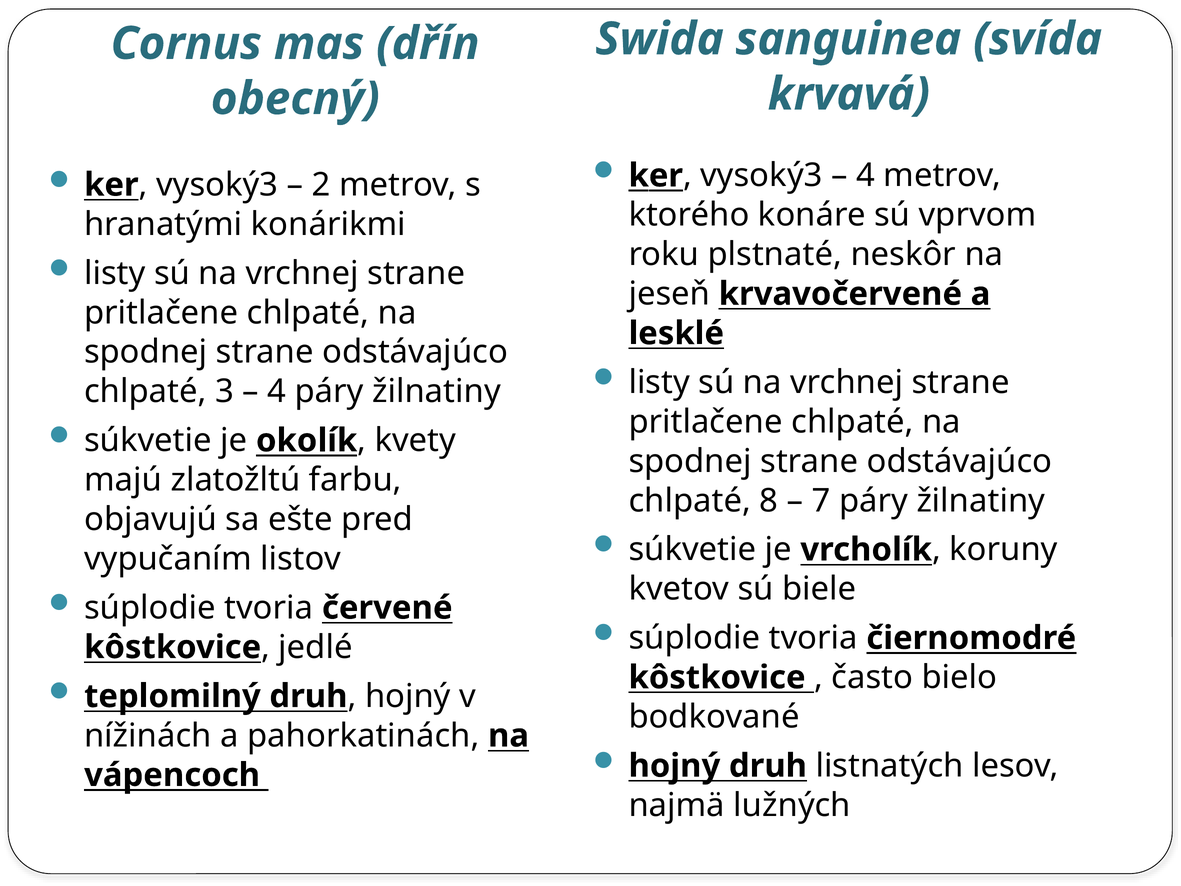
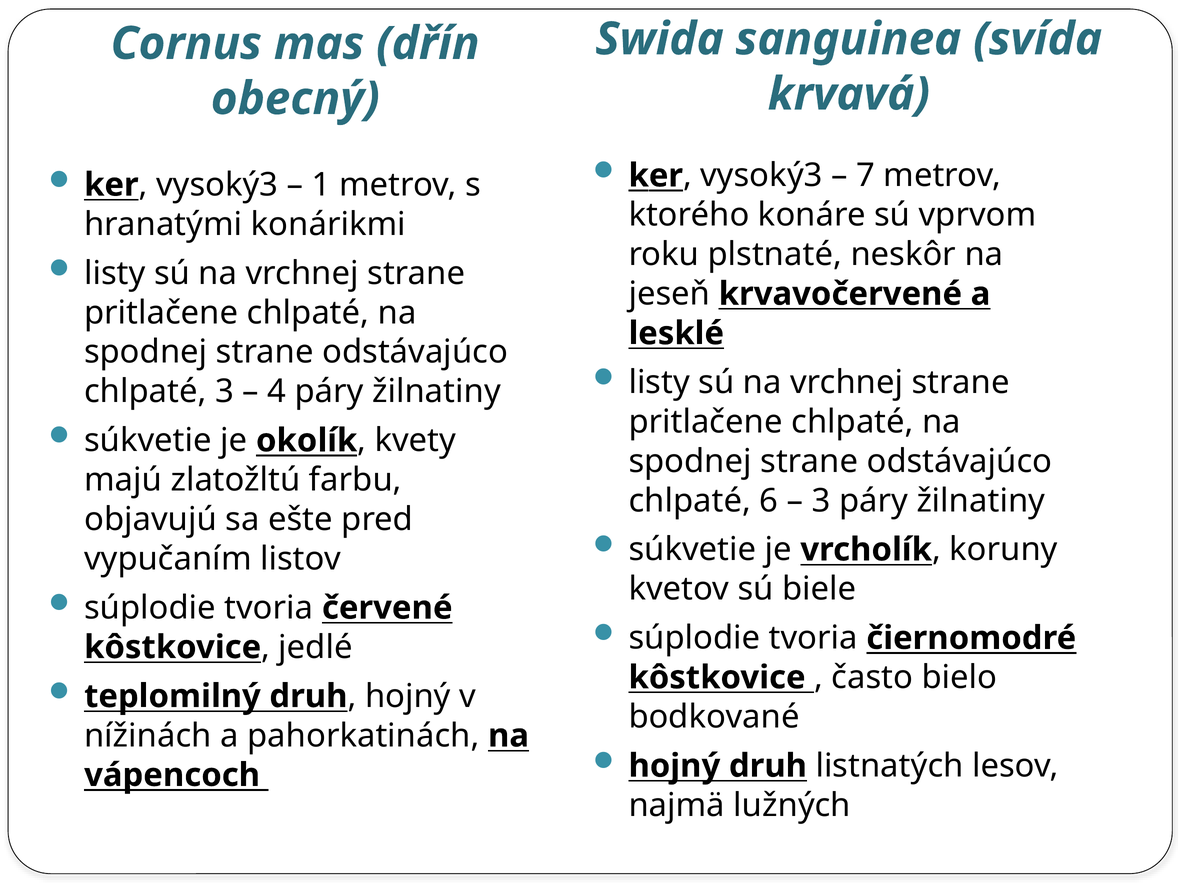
4: 4 -> 7 (865, 176)
2: 2 -> 1 (321, 185)
8: 8 -> 6 (769, 501)
7: 7 -> 3 (821, 501)
